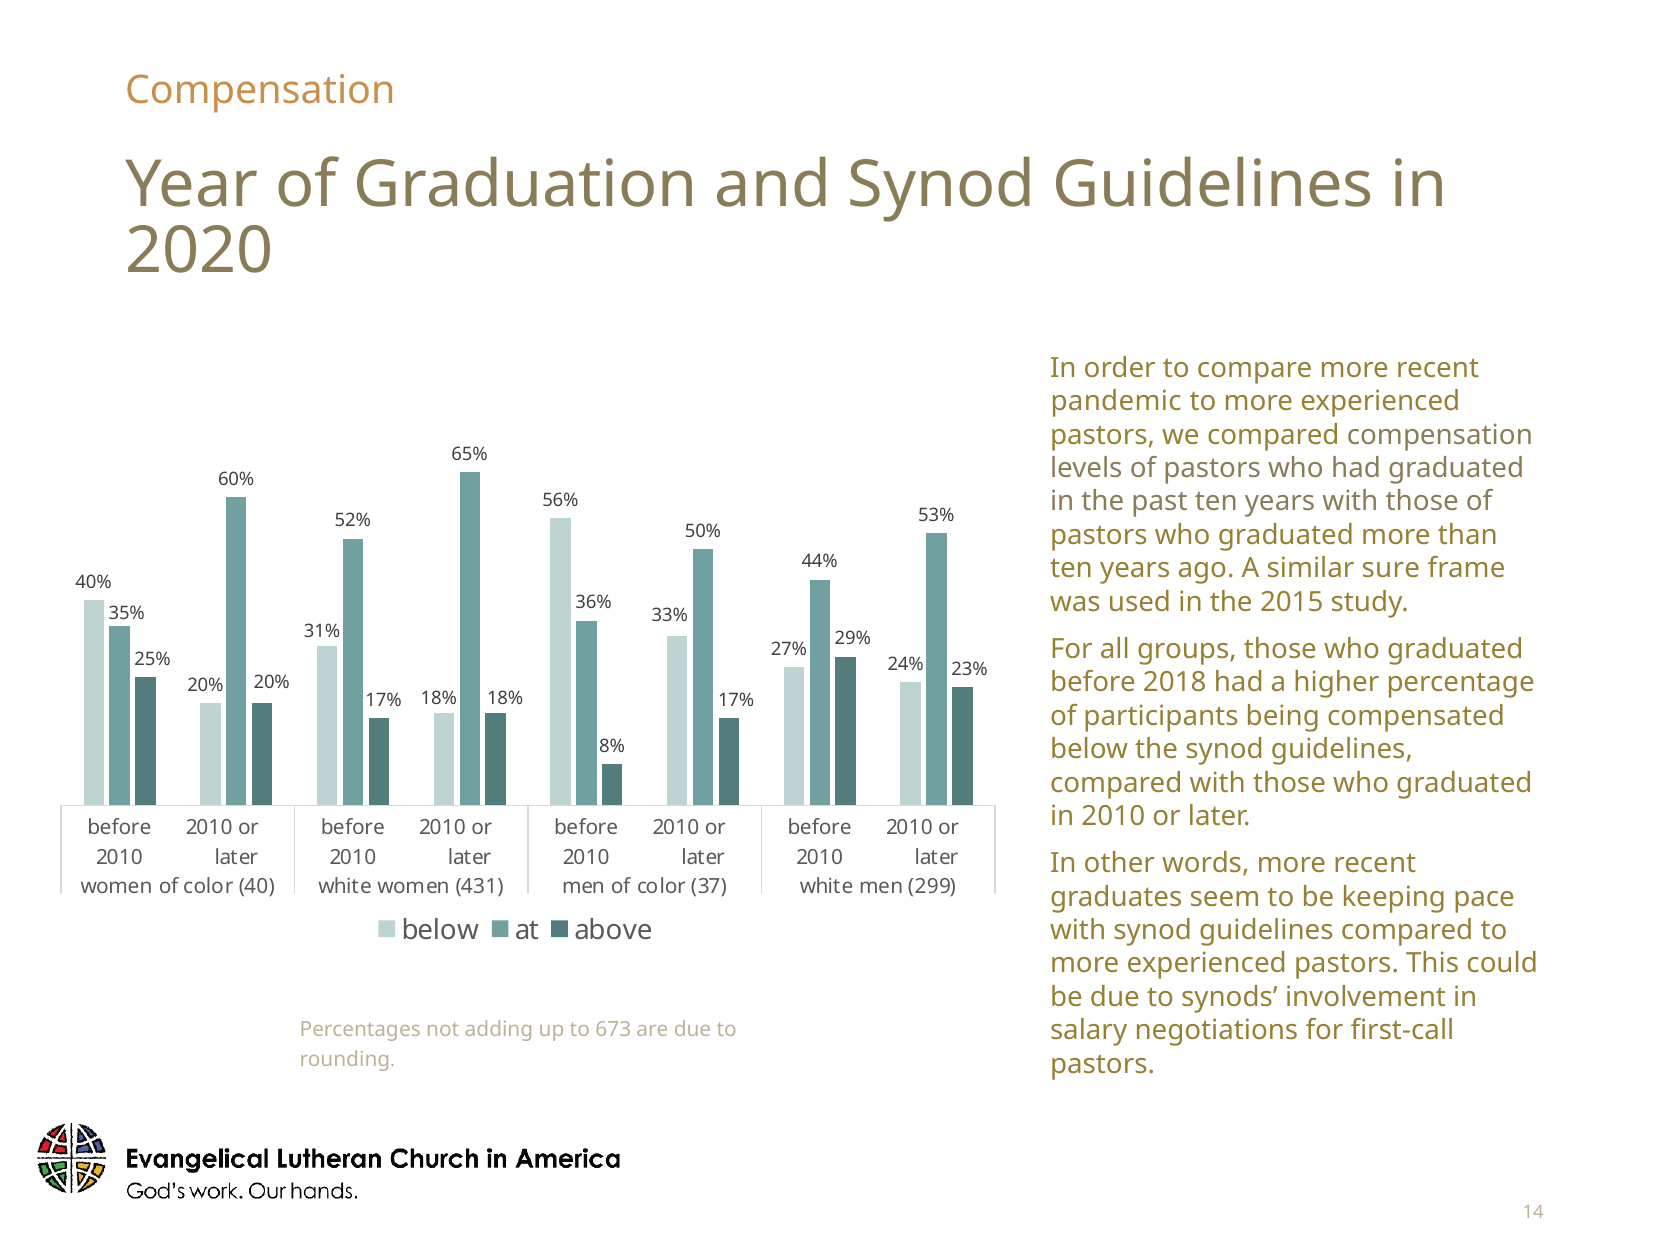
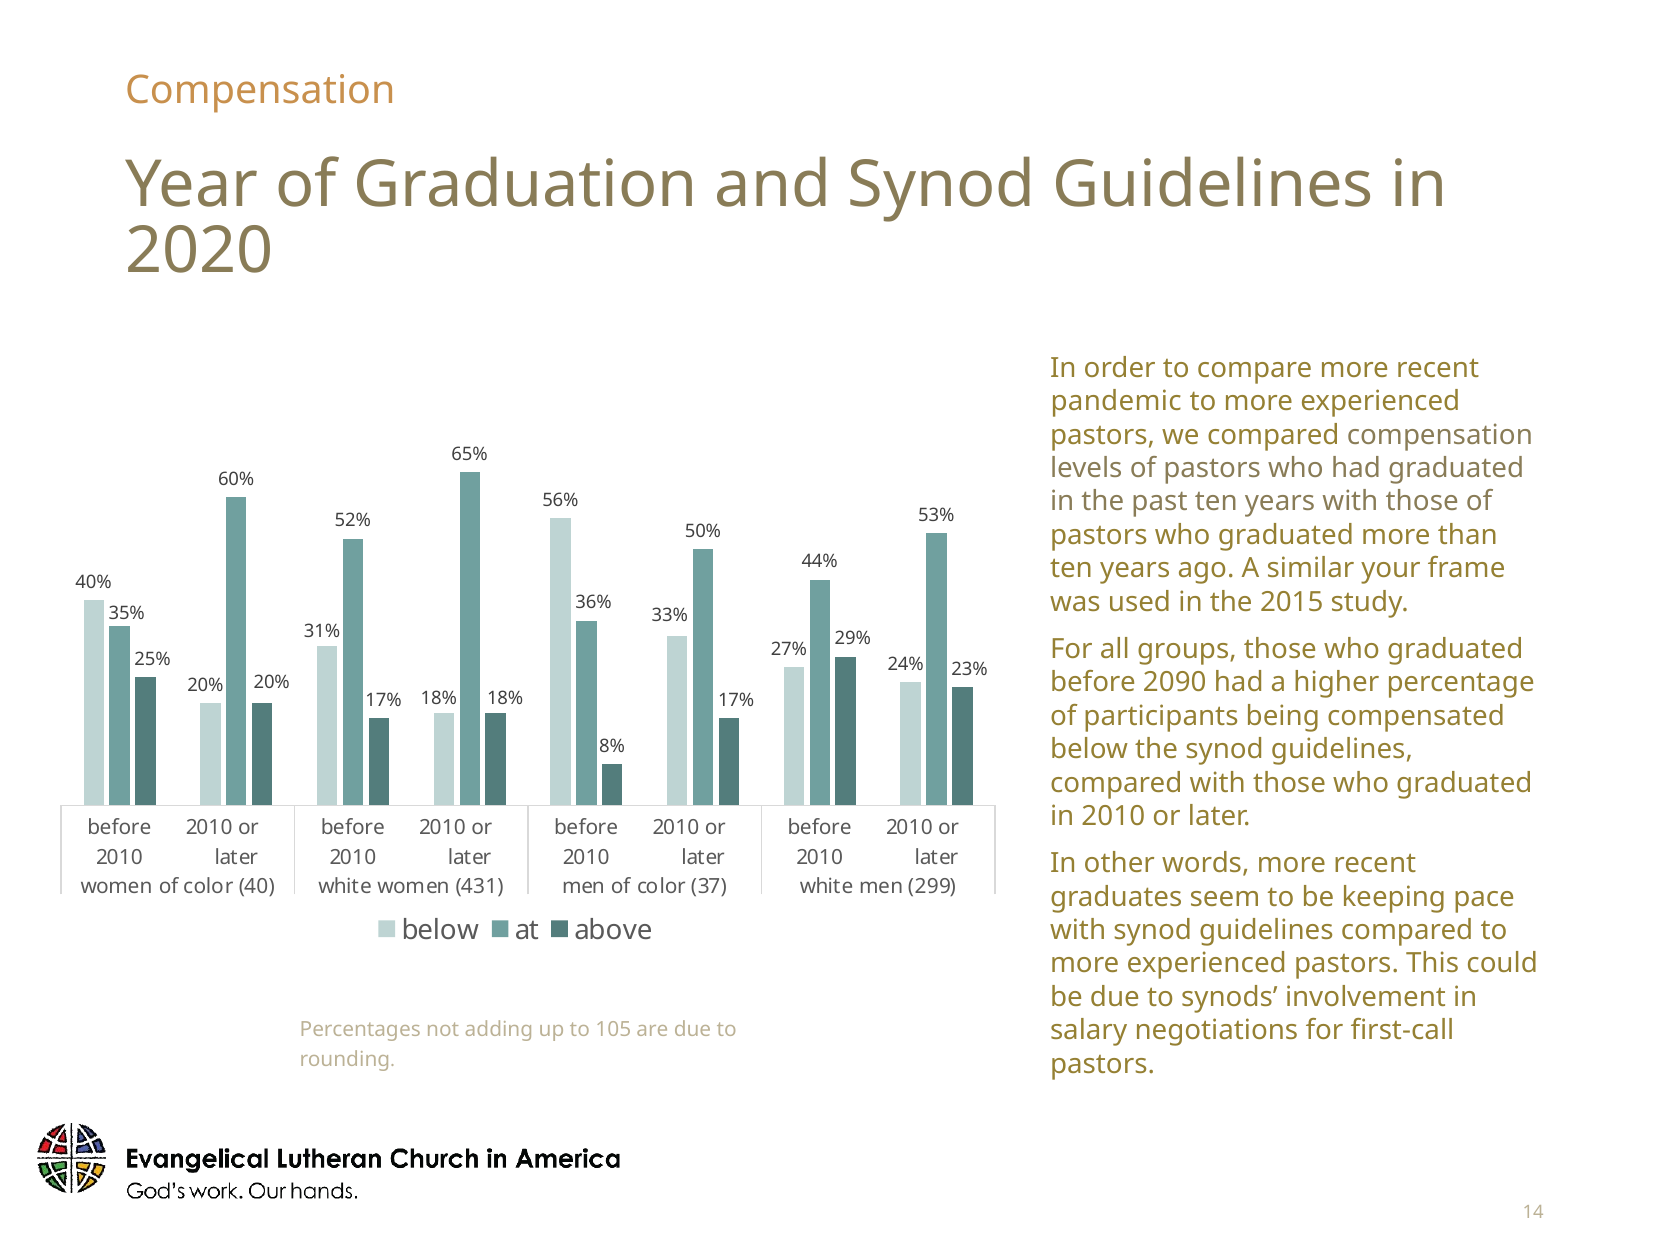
sure: sure -> your (1391, 568)
2018: 2018 -> 2090 (1175, 683)
673: 673 -> 105 (613, 1029)
